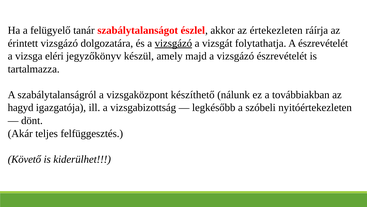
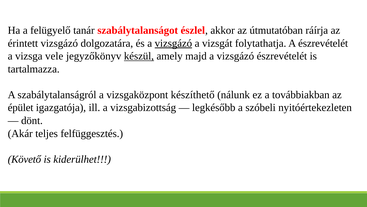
értekezleten: értekezleten -> útmutatóban (276, 30)
eléri: eléri -> vele (54, 56)
készül underline: none -> present (139, 56)
hagyd: hagyd -> épület (21, 107)
